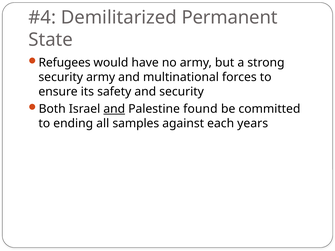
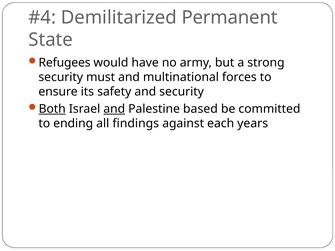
security army: army -> must (101, 77)
Both underline: none -> present (52, 109)
found: found -> based (200, 109)
samples: samples -> findings (136, 124)
